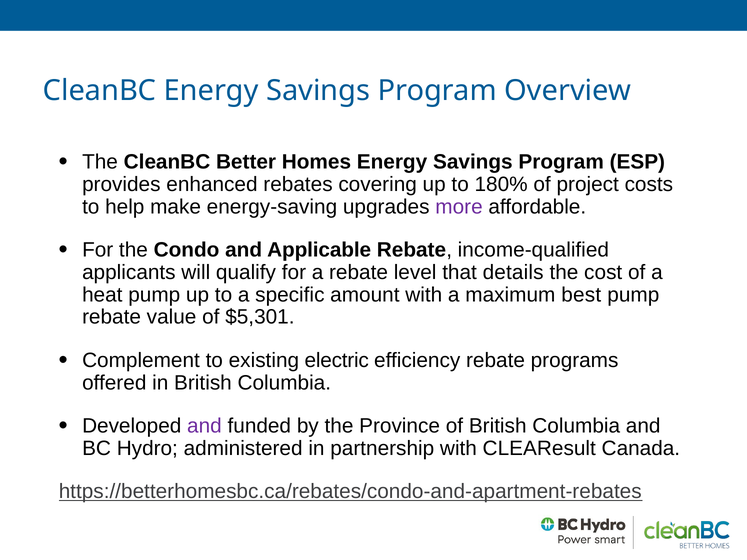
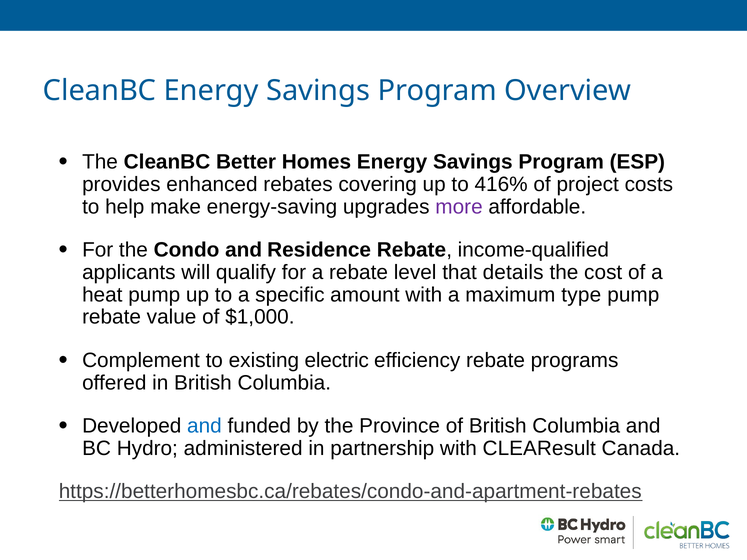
180%: 180% -> 416% (501, 184)
Applicable: Applicable -> Residence (319, 250)
best: best -> type (581, 295)
$5,301: $5,301 -> $1,000 (260, 317)
and colour: purple -> blue (204, 426)
